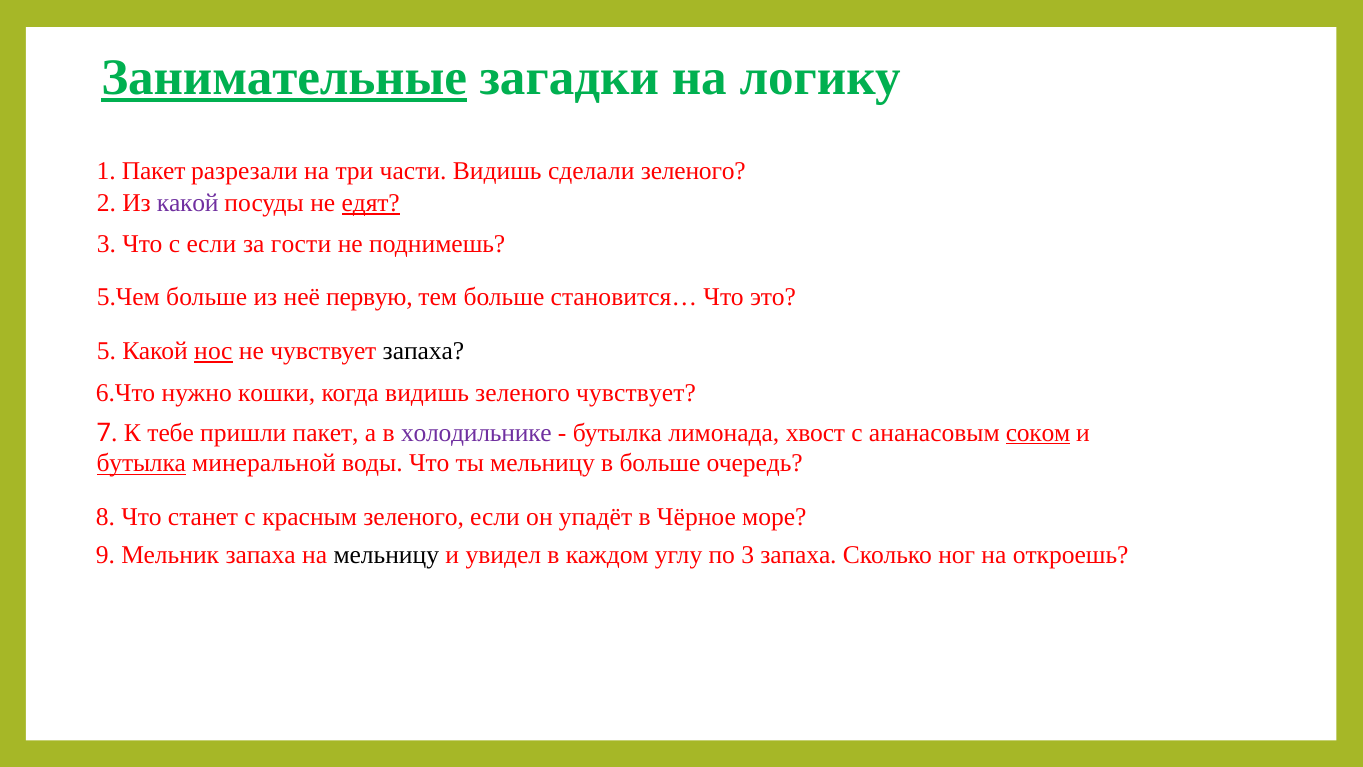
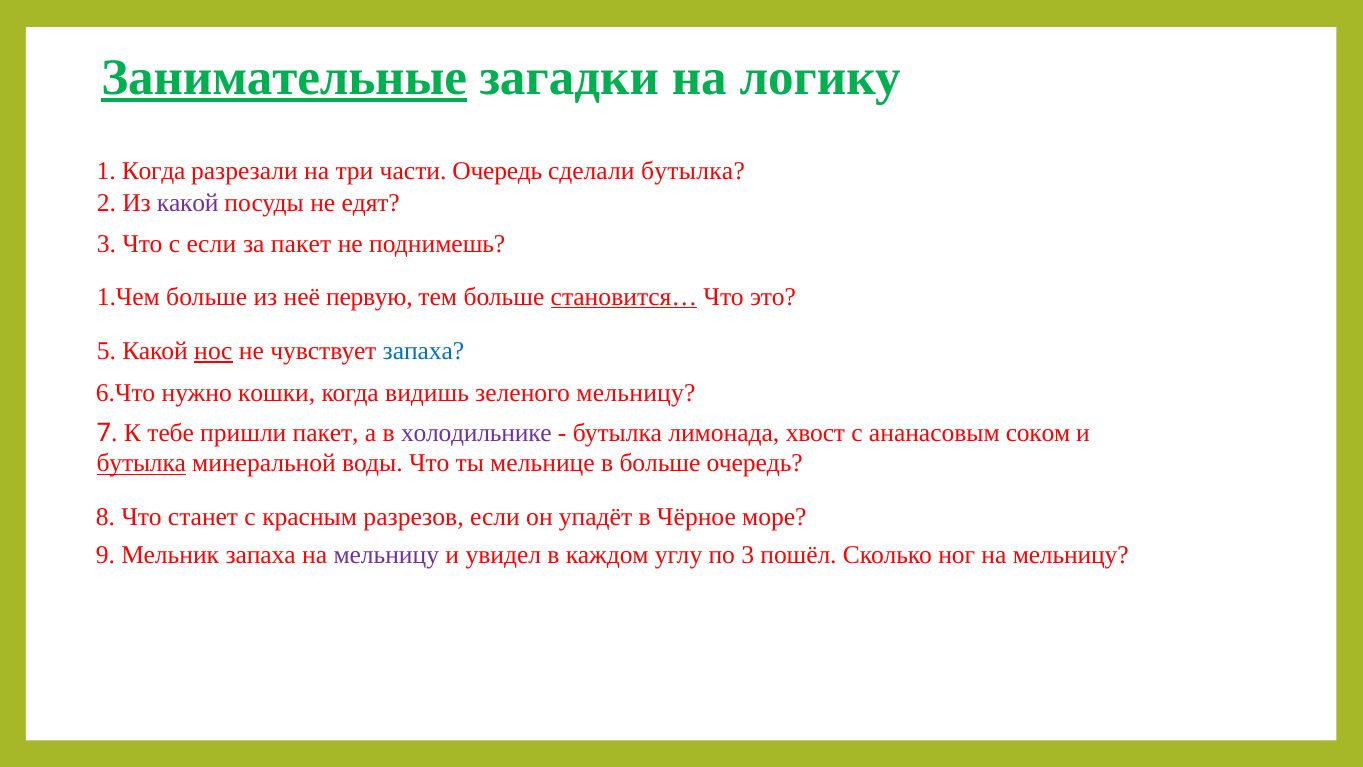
1 Пакет: Пакет -> Когда (154, 171)
части Видишь: Видишь -> Очередь (497, 171)
сделали зеленого: зеленого -> бутылка (693, 171)
едят underline: present -> none (371, 203)
за гости: гости -> пакет (301, 244)
5.Чем: 5.Чем -> 1.Чем (128, 297)
становится… underline: none -> present (624, 297)
запаха colour: black -> blue (423, 351)
зеленого чувствует: чувствует -> мельницу (636, 393)
соком underline: present -> none (1038, 433)
ты мельницу: мельницу -> мельнице (543, 463)
красным зеленого: зеленого -> разрезов (414, 517)
мельницу colour: black -> purple (386, 555)
3 запаха: запаха -> пошёл (799, 555)
ног на откроешь: откроешь -> мельницу (1071, 555)
